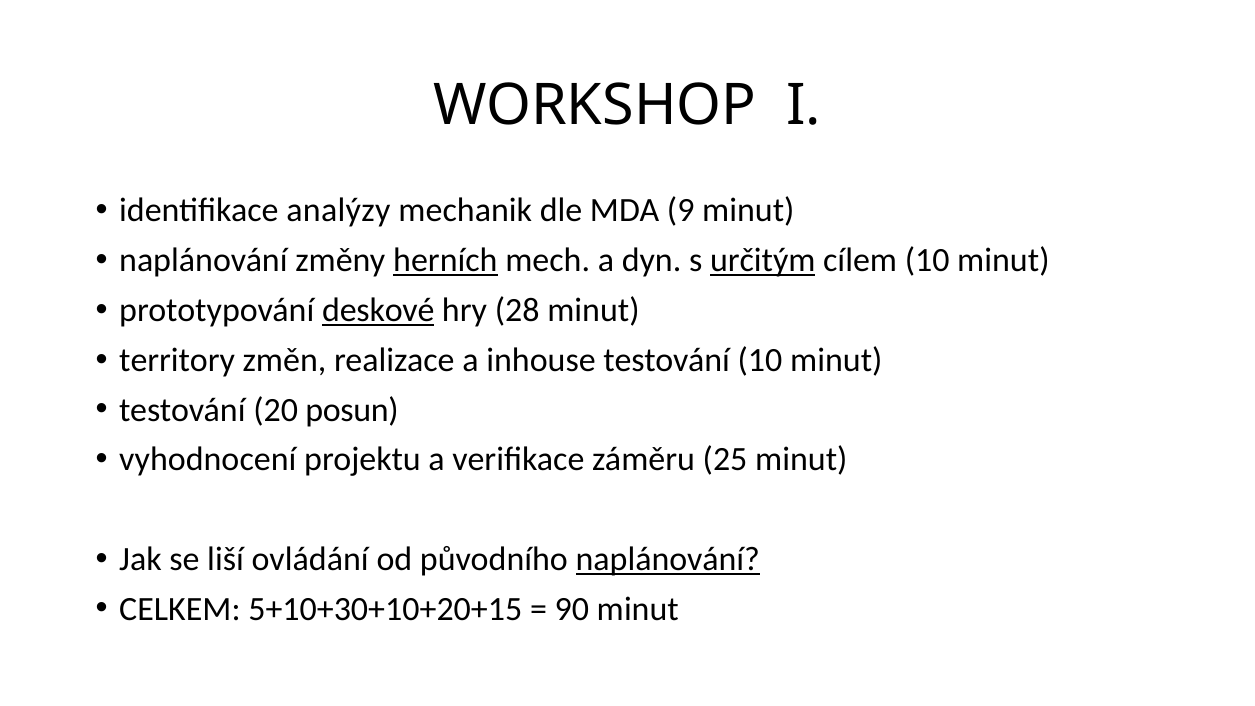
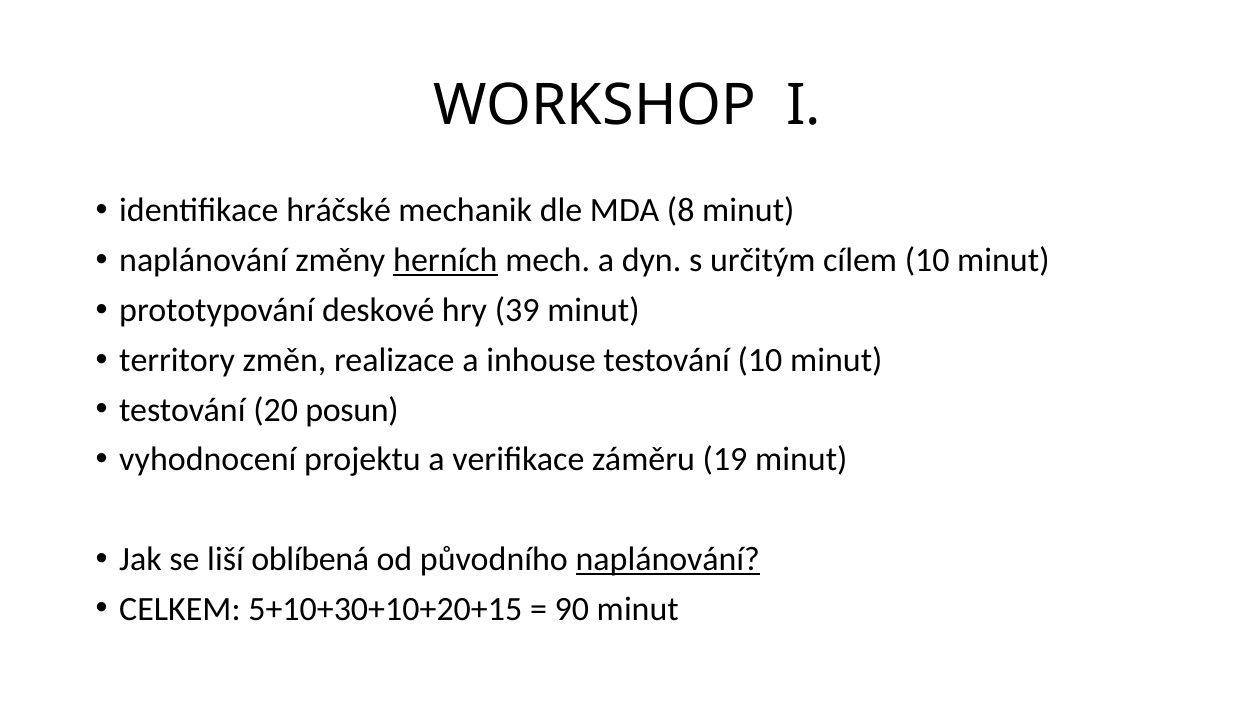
analýzy: analýzy -> hráčské (339, 211)
9: 9 -> 8 (681, 211)
určitým underline: present -> none (763, 261)
deskové underline: present -> none (378, 310)
28: 28 -> 39 (517, 310)
25: 25 -> 19 (725, 460)
ovládání: ovládání -> oblíbená (310, 559)
